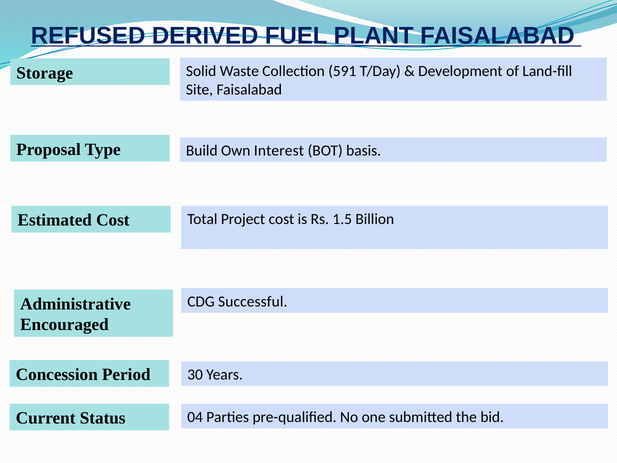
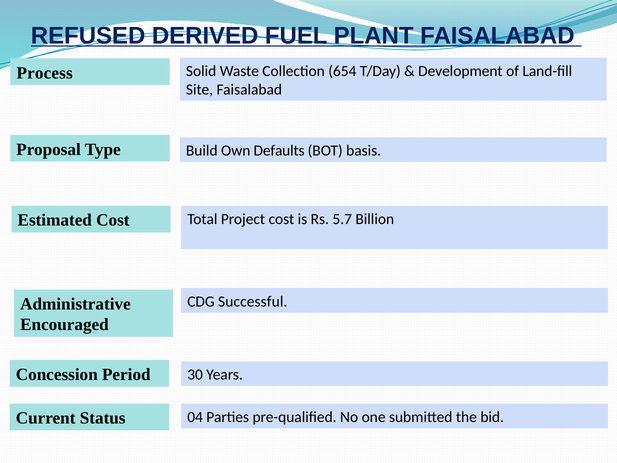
Storage: Storage -> Process (45, 73)
591: 591 -> 654 (342, 71)
Interest: Interest -> Defaults (279, 151)
1.5: 1.5 -> 5.7 (342, 219)
